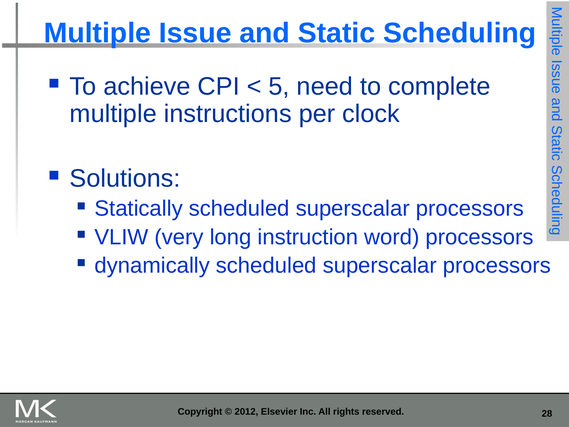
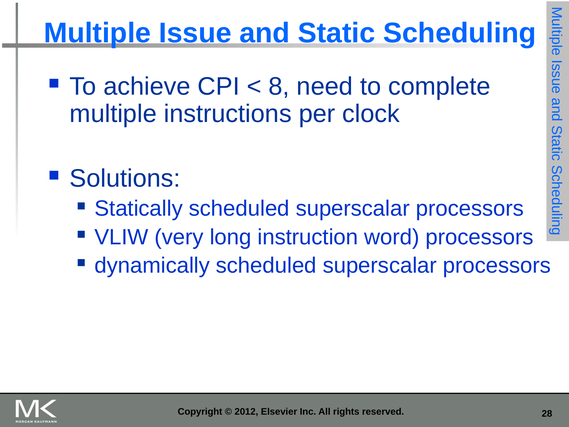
5: 5 -> 8 (279, 86)
